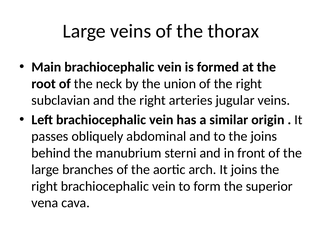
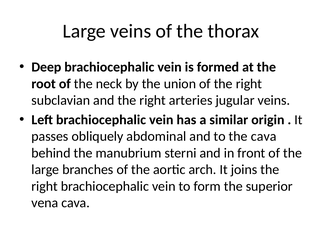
Main: Main -> Deep (46, 67)
the joins: joins -> cava (264, 137)
